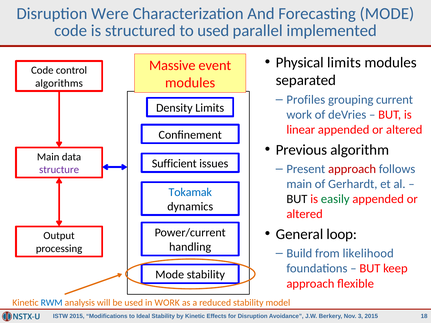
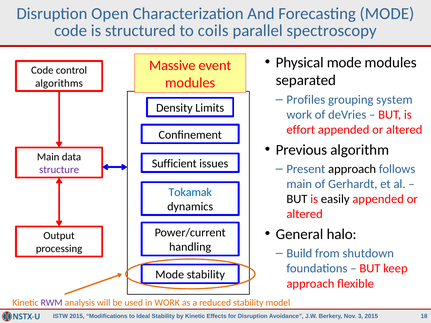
Were: Were -> Open (110, 14)
to used: used -> coils (213, 31)
implemented: implemented -> spectroscopy (332, 31)
Physical limits: limits -> mode (344, 62)
current: current -> system (394, 100)
linear: linear -> effort (301, 130)
approach colour: red -> black (352, 169)
easily colour: green -> black (335, 199)
loop: loop -> halo (342, 234)
likelihood: likelihood -> shutdown (368, 254)
RWM colour: blue -> purple (52, 303)
